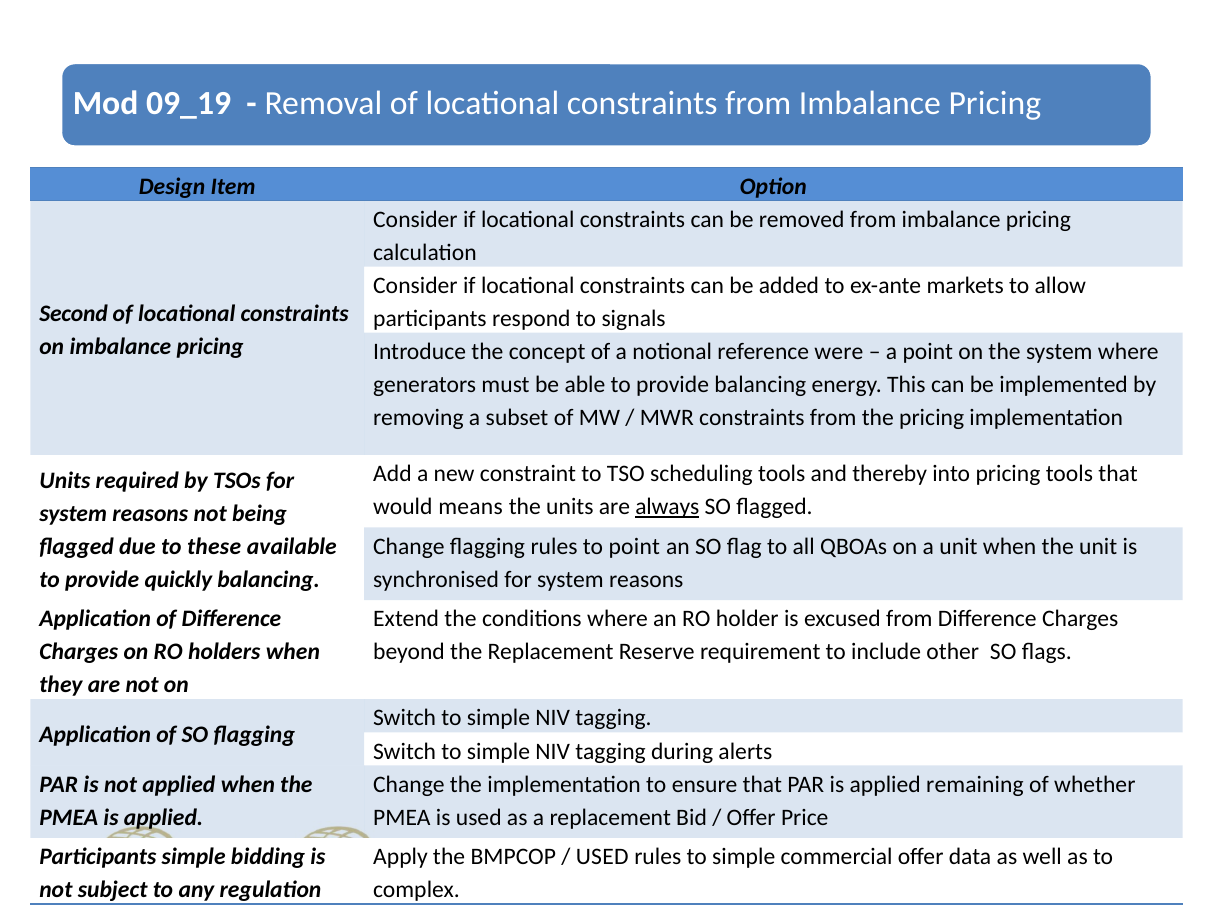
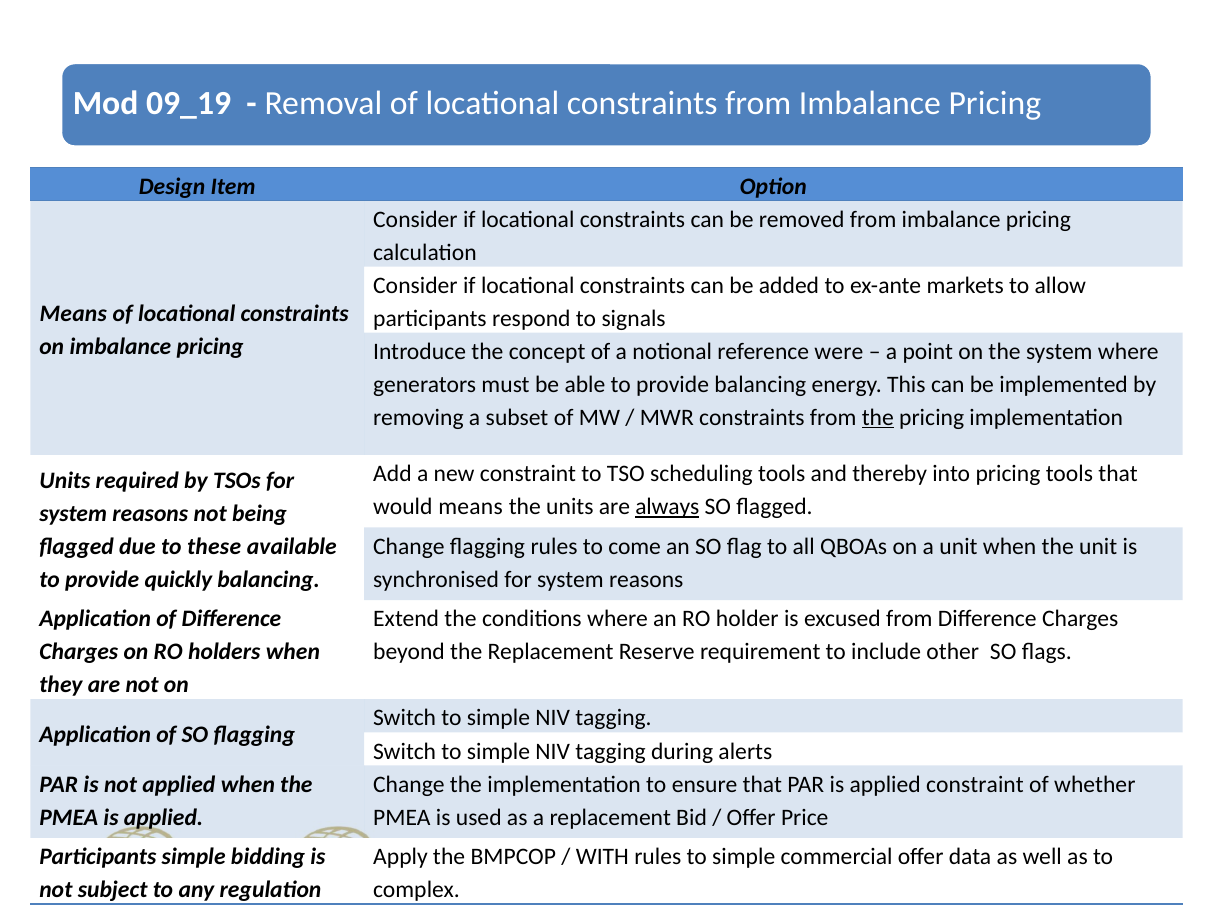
Second: Second -> Means (73, 313)
the underline: none -> present (878, 417)
to point: point -> come (635, 546)
applied remaining: remaining -> constraint (975, 784)
USED: USED -> WITH (602, 857)
